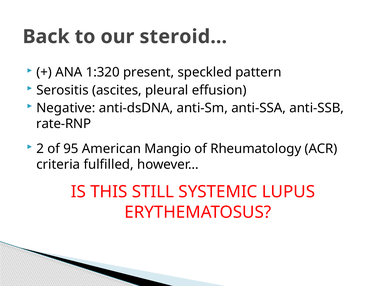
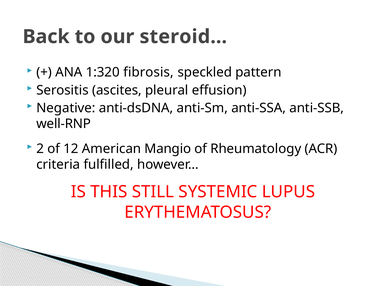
present: present -> fibrosis (149, 72)
rate-RNP: rate-RNP -> well-RNP (64, 124)
95: 95 -> 12 (71, 149)
